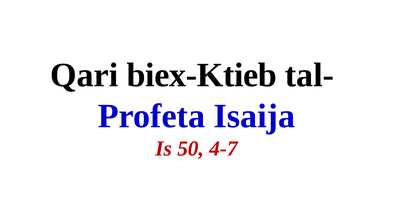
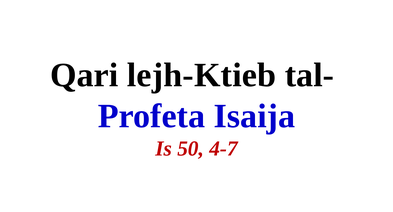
biex-Ktieb: biex-Ktieb -> lejh-Ktieb (202, 75)
